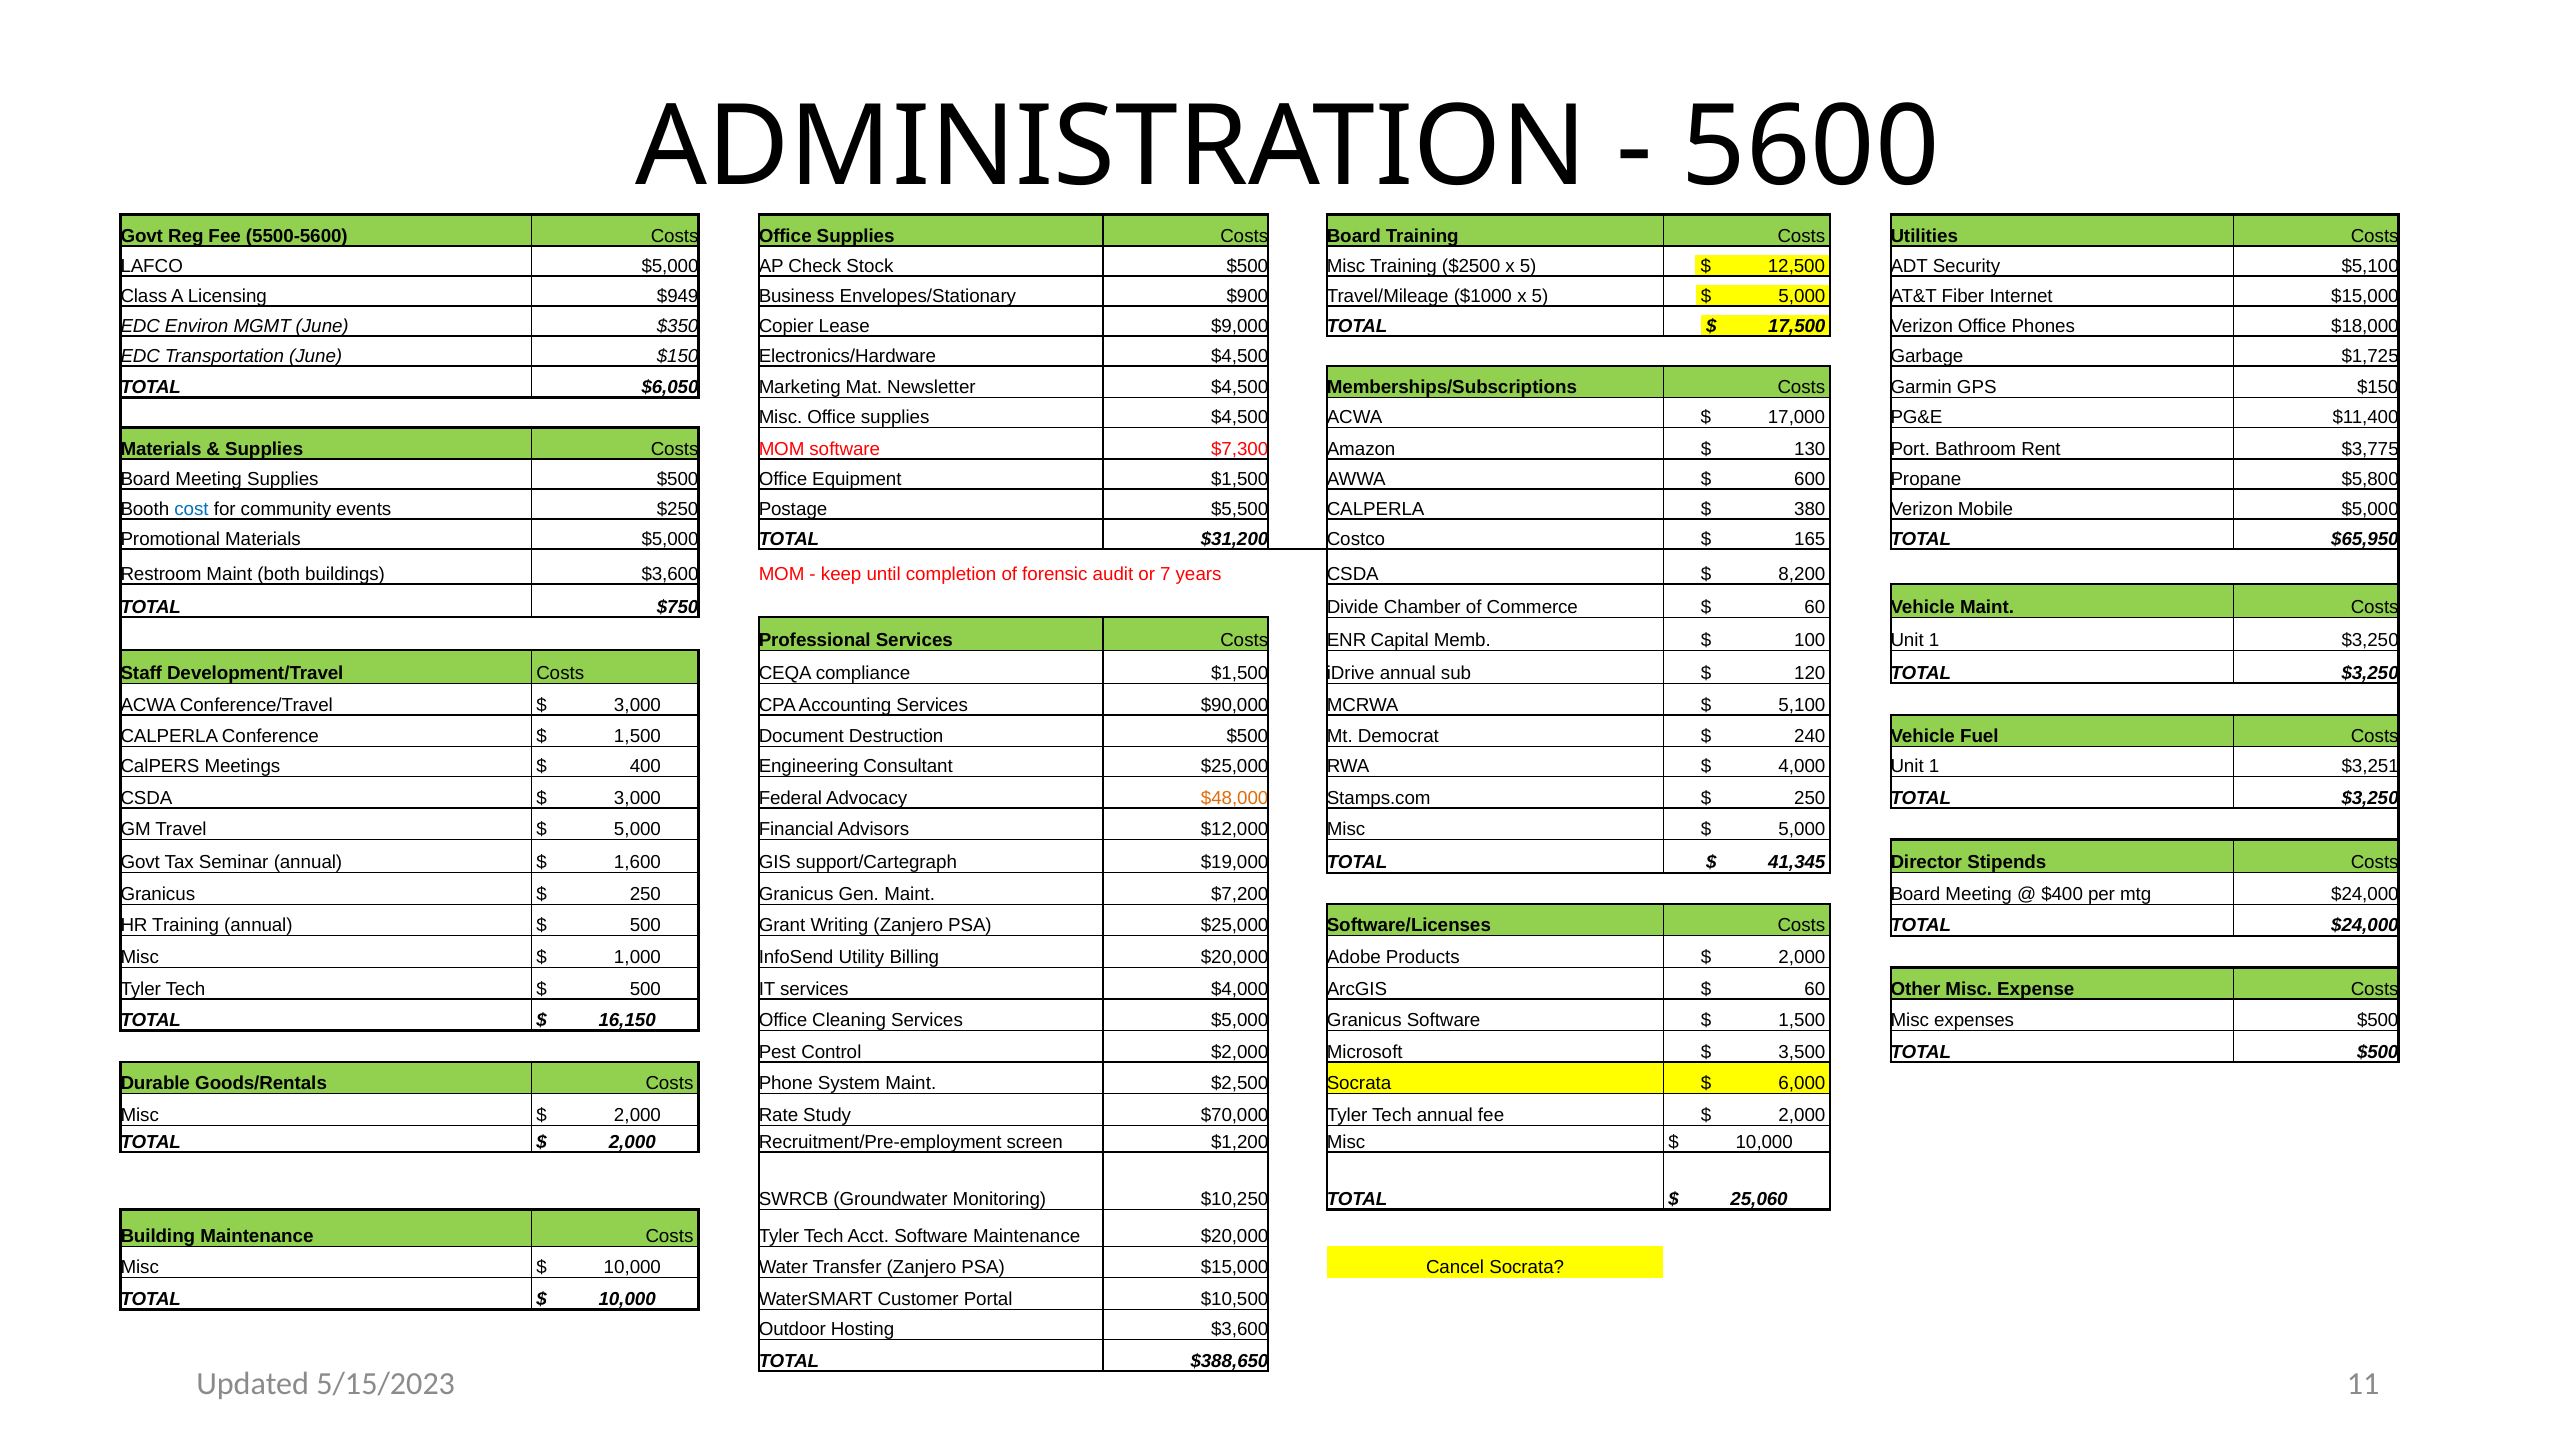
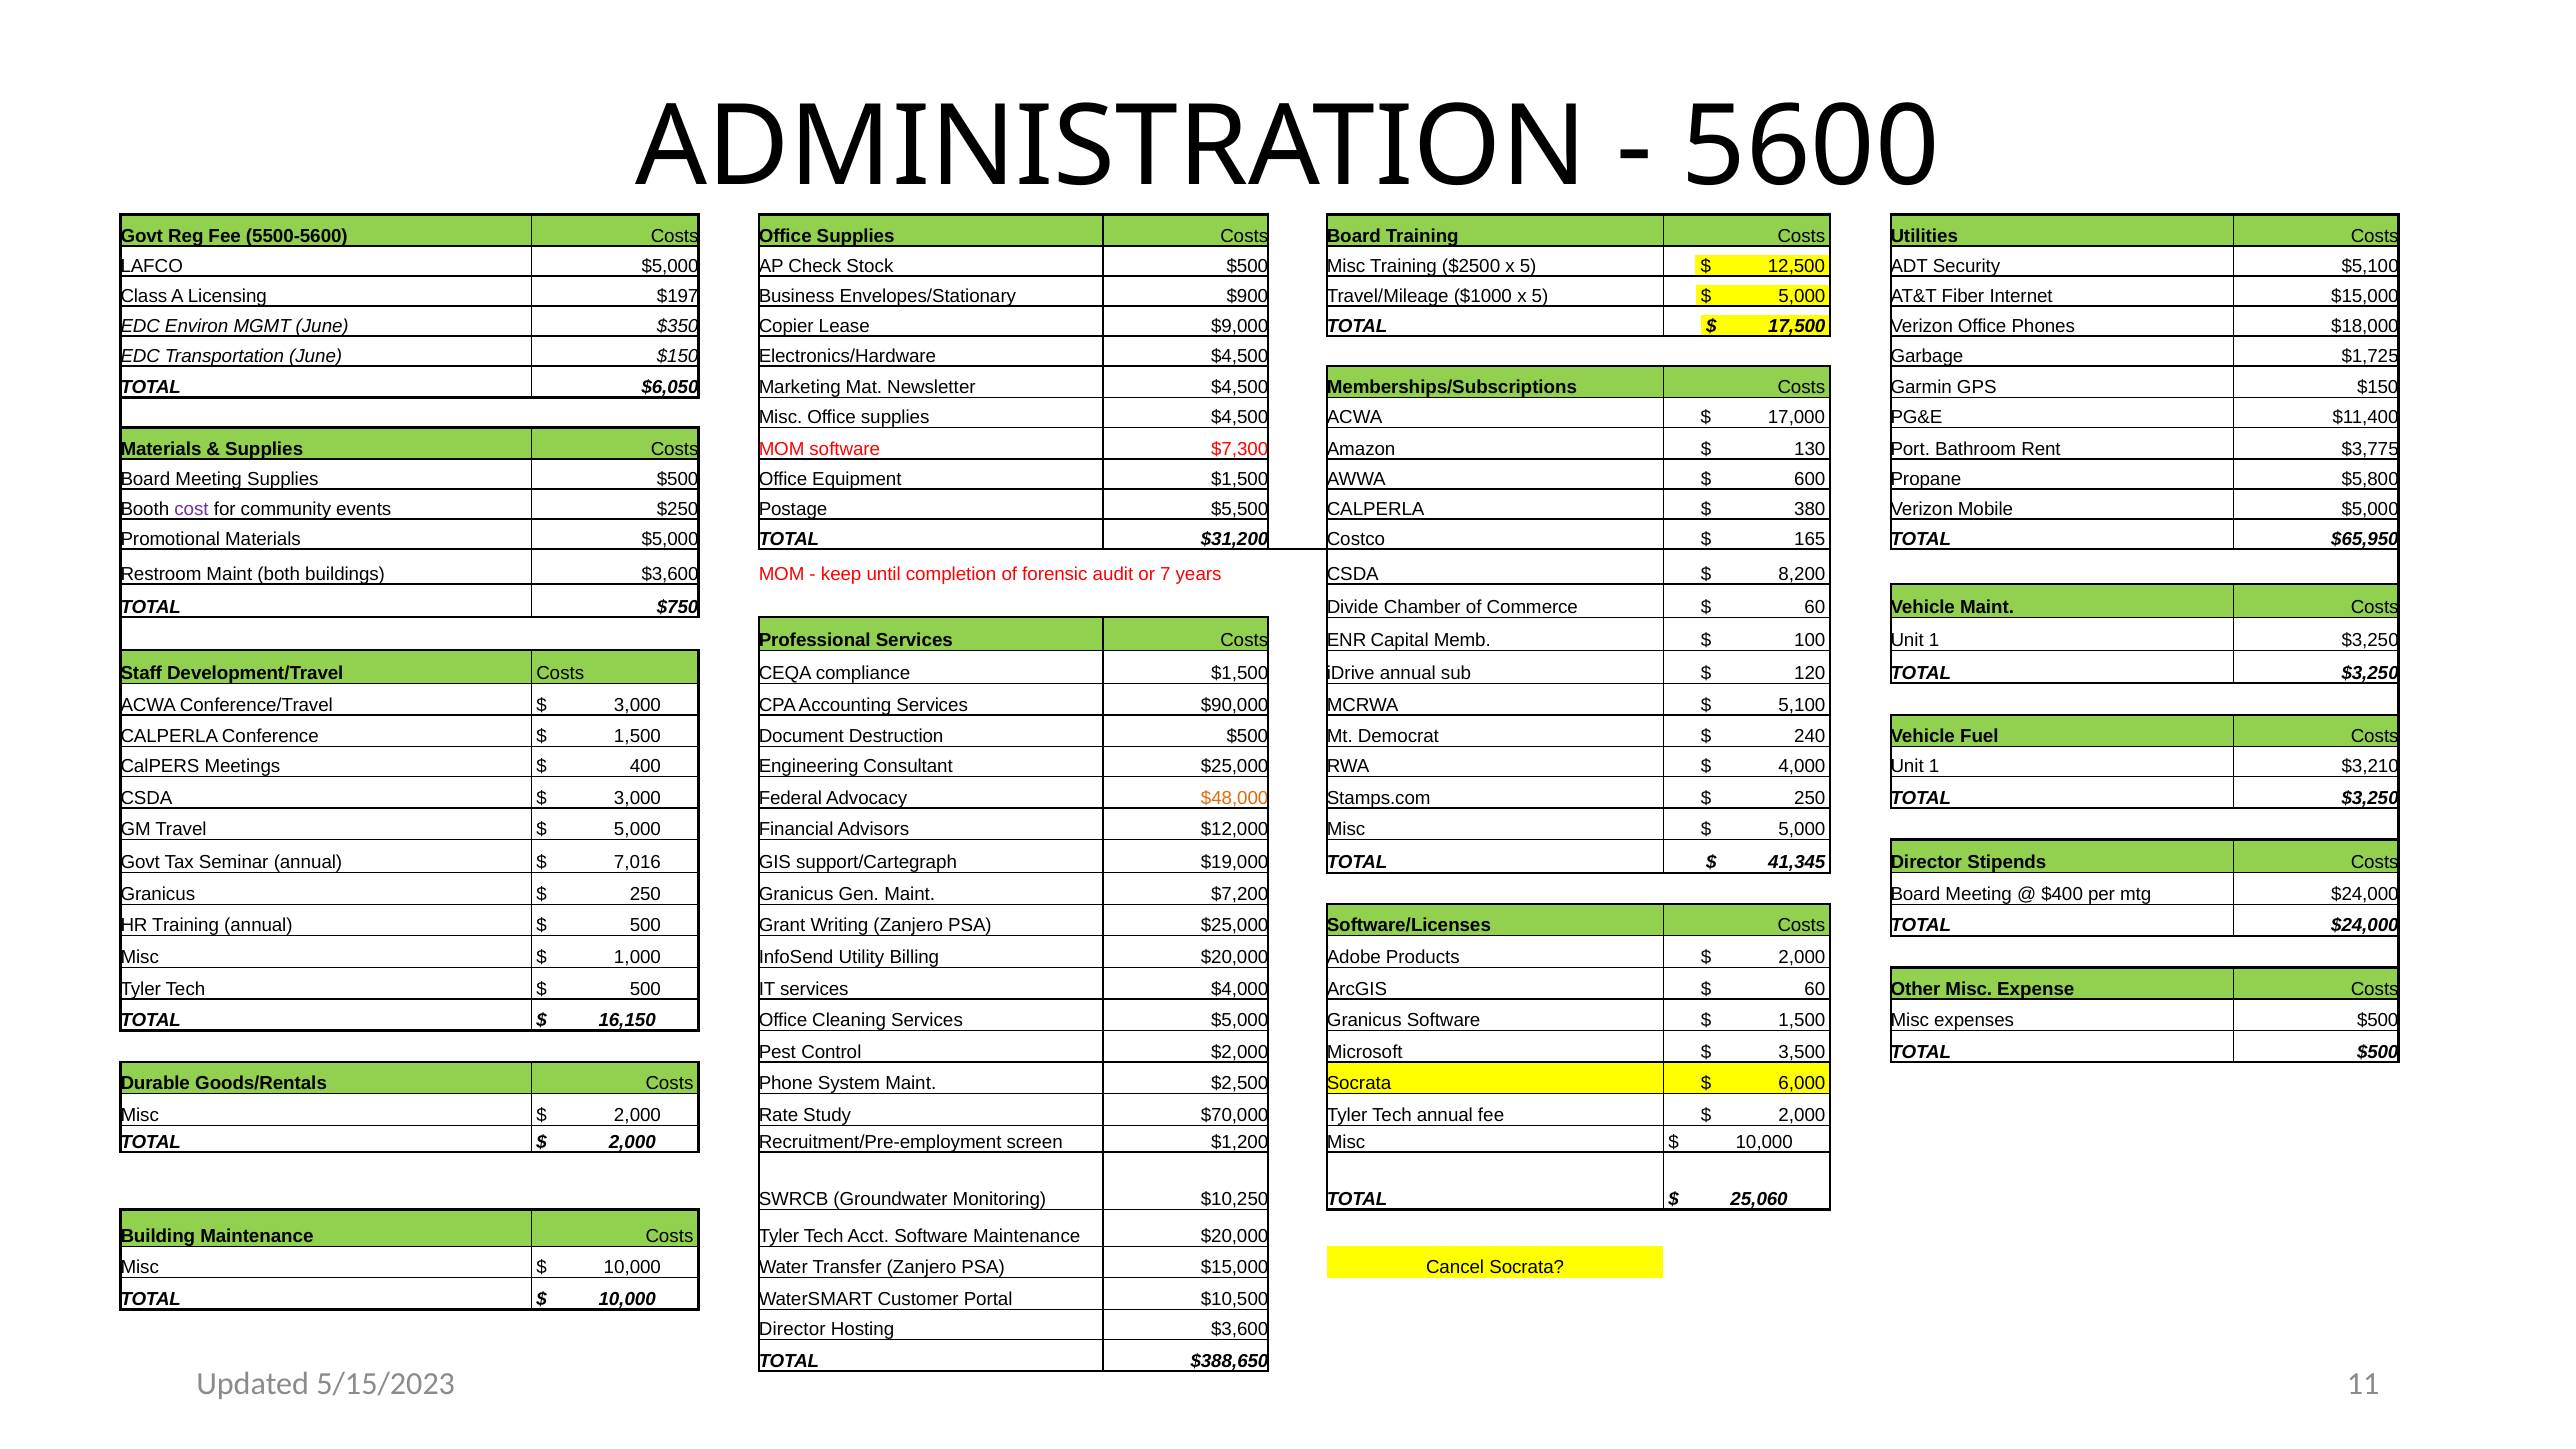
$949: $949 -> $197 (678, 296)
cost colour: blue -> purple (191, 509)
$3,251: $3,251 -> $3,210 (2370, 766)
1,600: 1,600 -> 7,016 (637, 863)
Outdoor: Outdoor -> Director (792, 1329)
